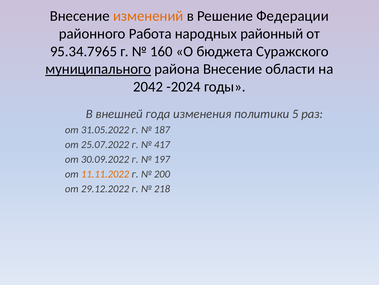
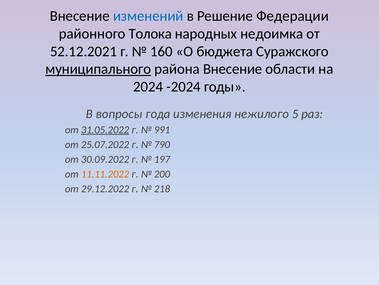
изменений colour: orange -> blue (148, 16)
Работа: Работа -> Толока (150, 34)
районный: районный -> недоимка (272, 34)
95.34.7965: 95.34.7965 -> 52.12.2021 (84, 51)
2042: 2042 -> 2024 (148, 87)
внешней: внешней -> вопросы (119, 114)
политики: политики -> нежилого (262, 114)
31.05.2022 underline: none -> present (105, 130)
187: 187 -> 991 (162, 130)
417: 417 -> 790 (162, 144)
